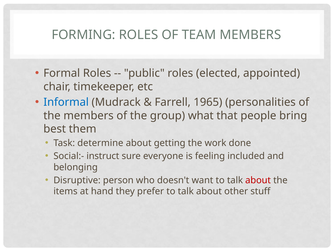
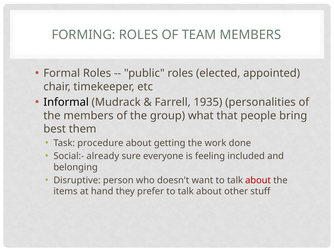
Informal colour: blue -> black (66, 102)
1965: 1965 -> 1935 (208, 102)
determine: determine -> procedure (100, 143)
instruct: instruct -> already (103, 156)
